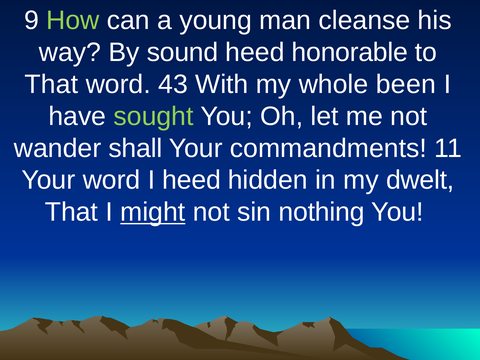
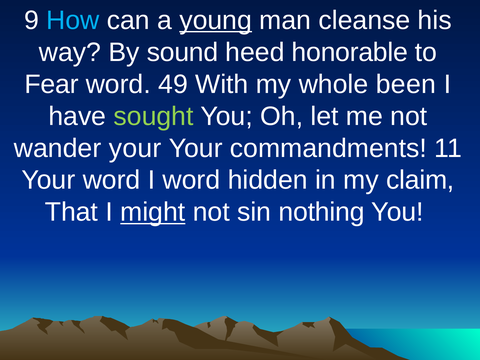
How colour: light green -> light blue (73, 20)
young underline: none -> present (216, 20)
That: That -> Fear (52, 84)
43: 43 -> 49 (173, 84)
wander shall: shall -> your (135, 148)
I heed: heed -> word (191, 180)
dwelt: dwelt -> claim (420, 180)
